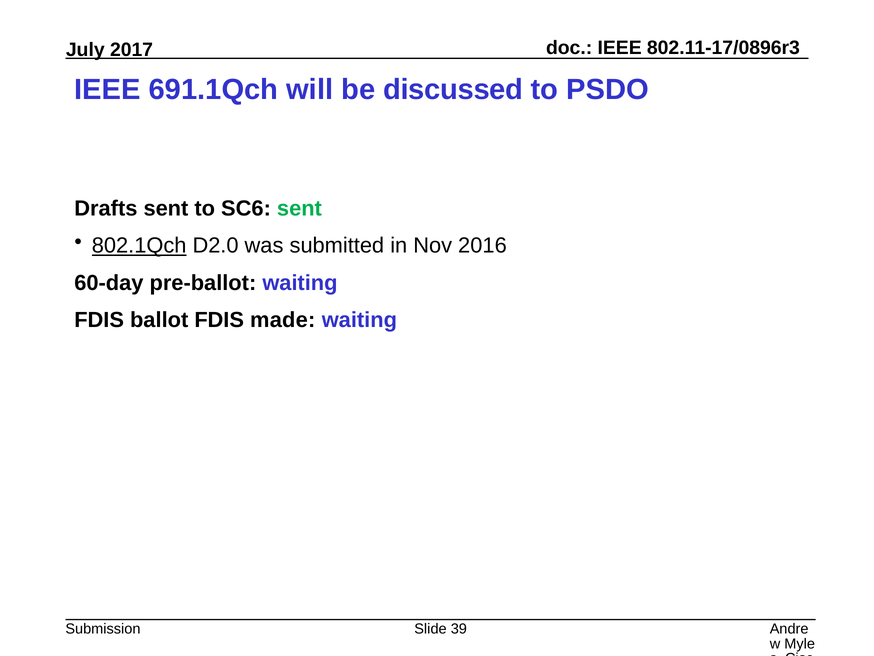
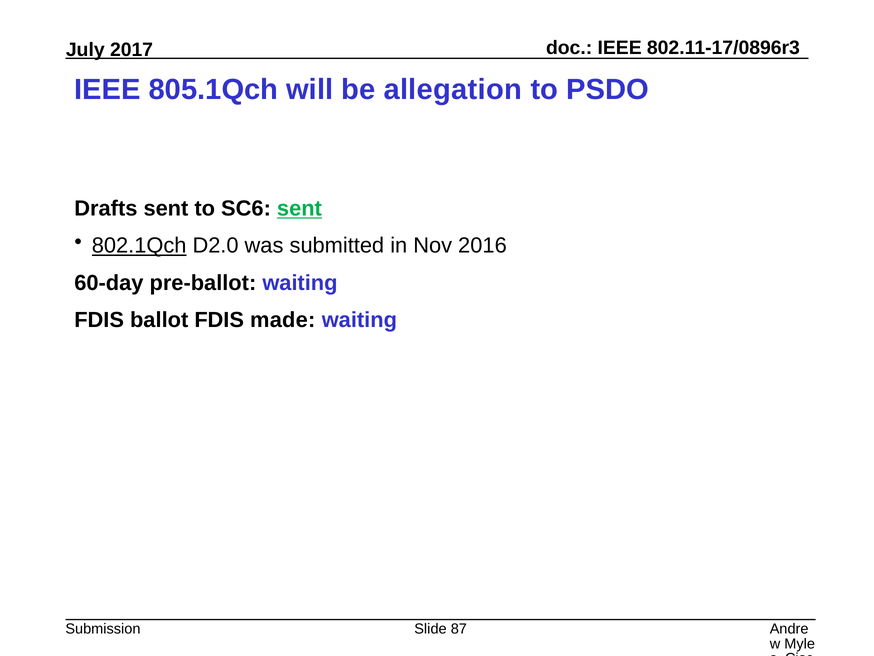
691.1Qch: 691.1Qch -> 805.1Qch (214, 89)
discussed: discussed -> allegation (453, 89)
sent underline: none -> present (299, 208)
39: 39 -> 87 (459, 629)
